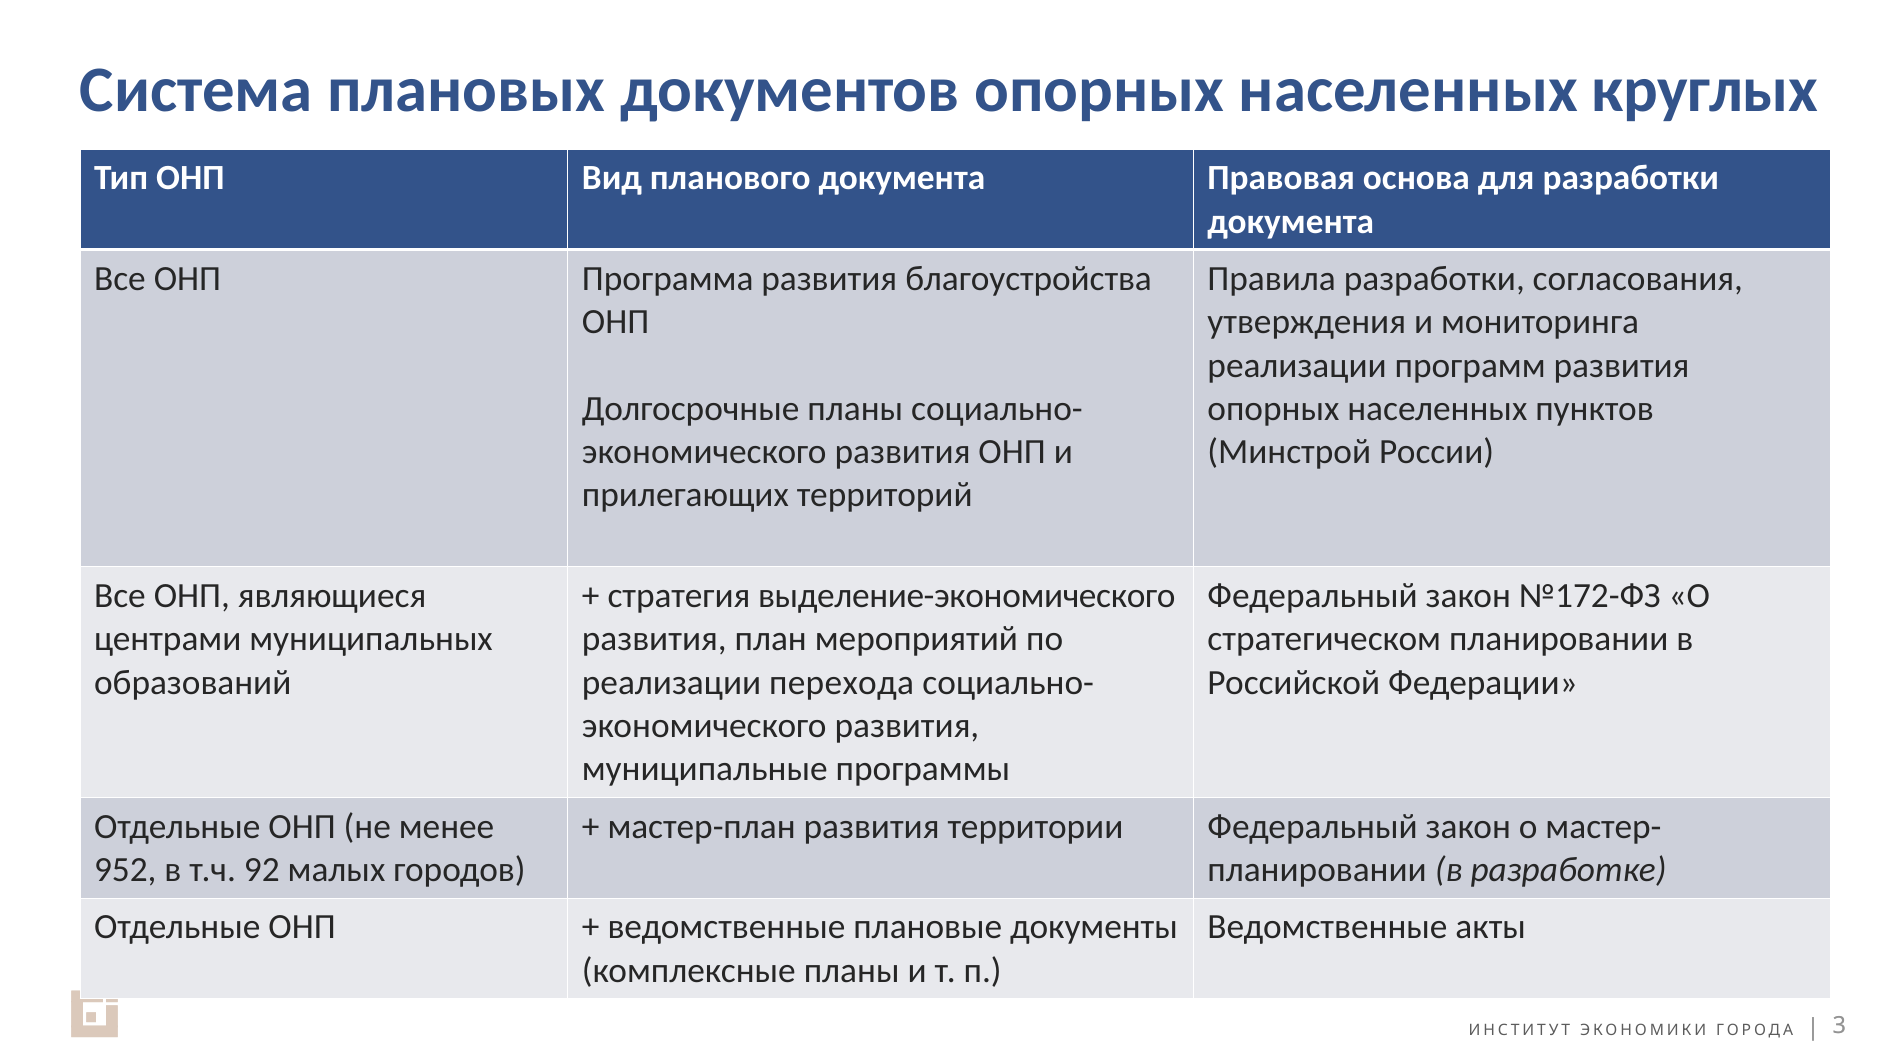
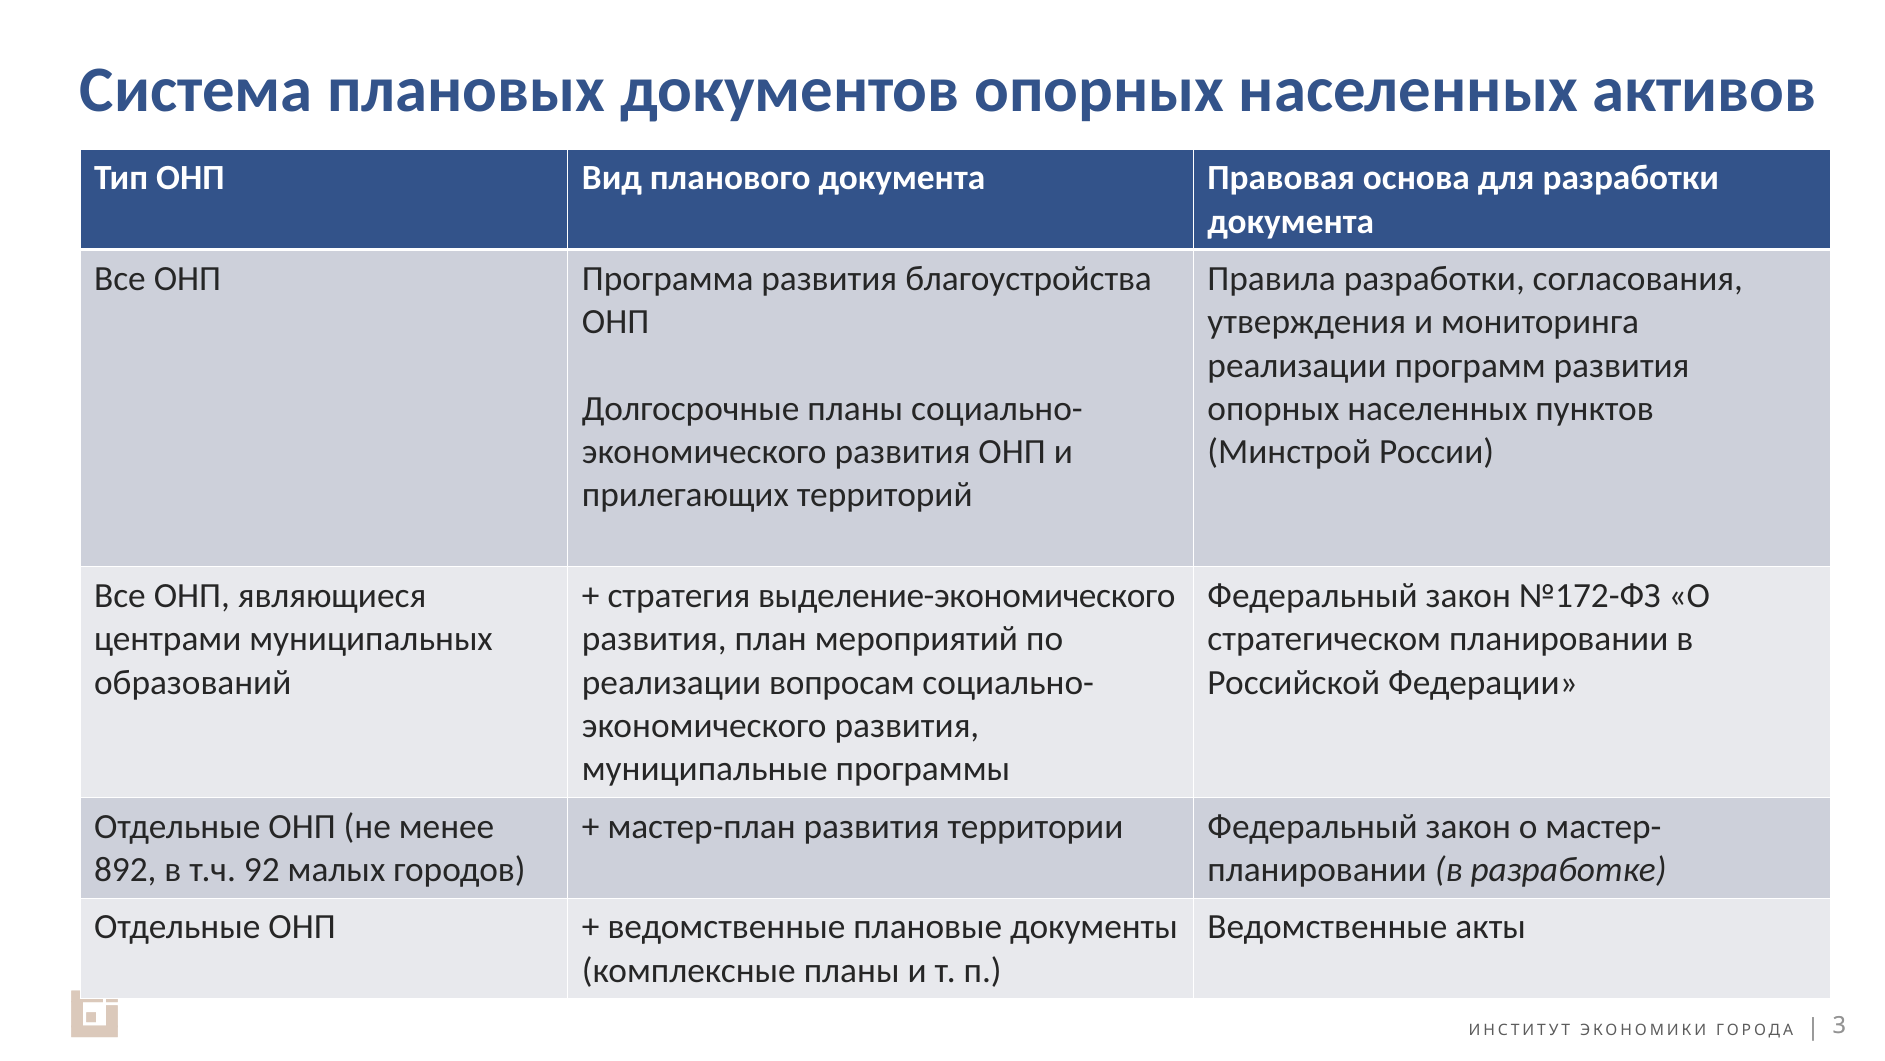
круглых: круглых -> активов (1705, 90)
перехода: перехода -> вопросам (842, 682)
952: 952 -> 892 (125, 869)
